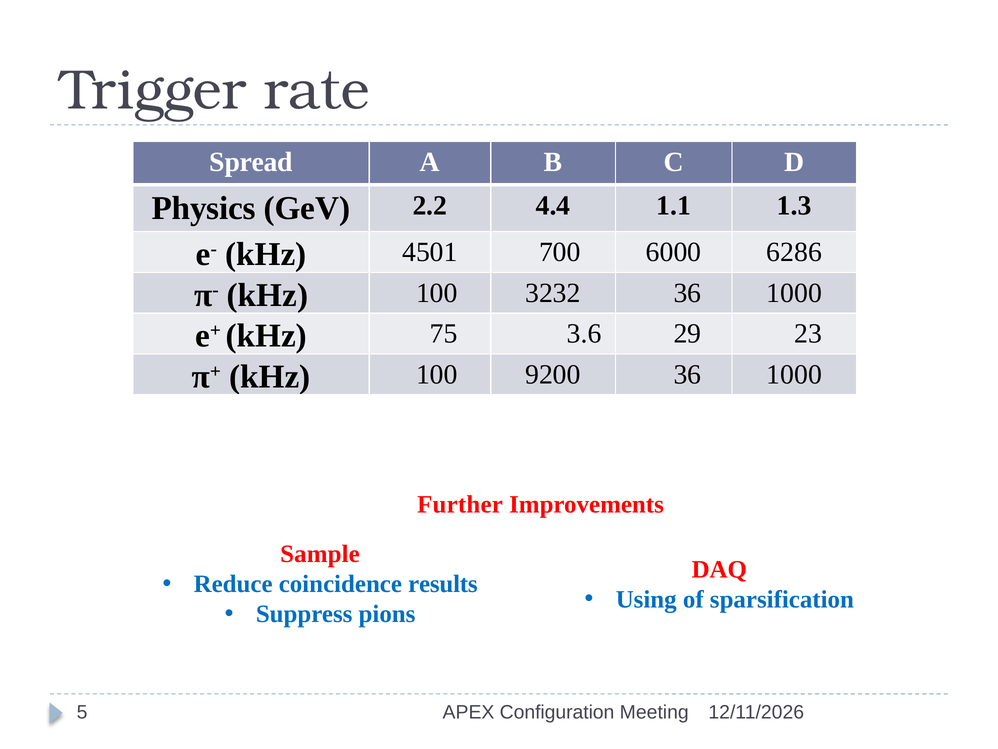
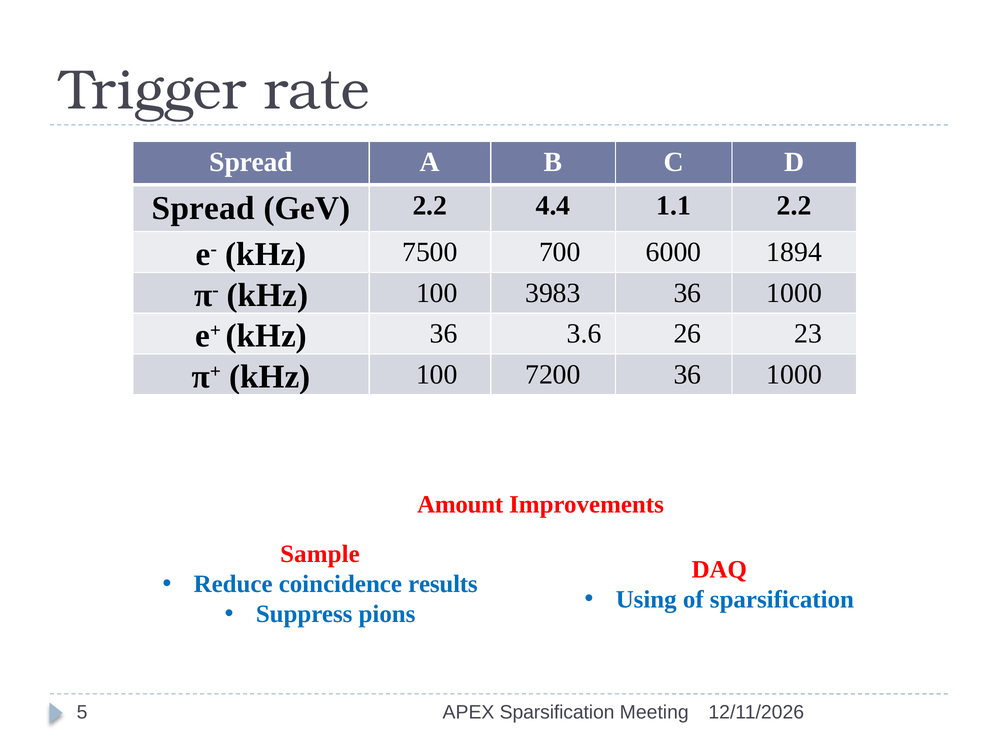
Physics: Physics -> Spread (203, 208)
1.1 1.3: 1.3 -> 2.2 (794, 205)
4501: 4501 -> 7500 (430, 252)
6286: 6286 -> 1894 (794, 252)
3232: 3232 -> 3983 (553, 293)
kHz 75: 75 -> 36 (444, 334)
29: 29 -> 26 (687, 334)
9200: 9200 -> 7200 (553, 374)
Further: Further -> Amount (460, 504)
APEX Configuration: Configuration -> Sparsification (557, 712)
